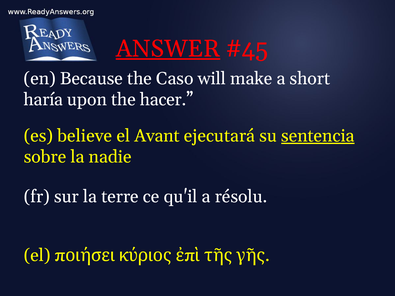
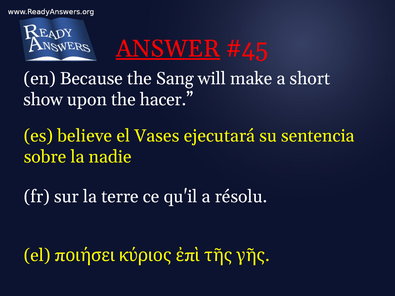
Caso: Caso -> Sang (175, 79)
haría: haría -> show (43, 100)
Avant: Avant -> Vases (157, 136)
sentencia underline: present -> none (318, 136)
